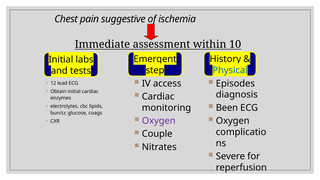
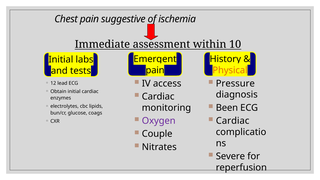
step: step -> pain (155, 70)
Physical colour: blue -> orange (230, 70)
Episodes: Episodes -> Pressure (235, 83)
Oxygen: Oxygen -> Cardiac (233, 121)
